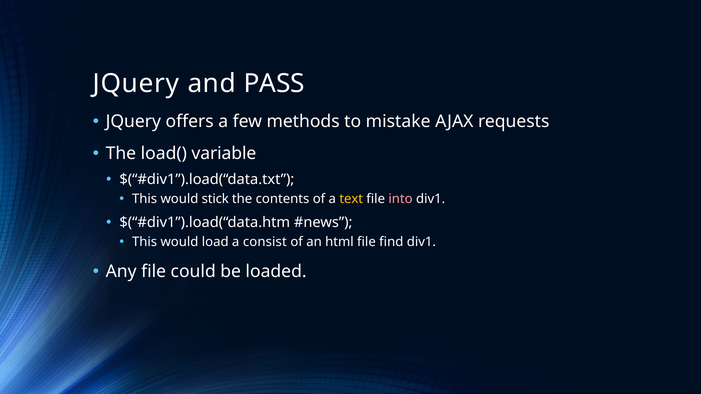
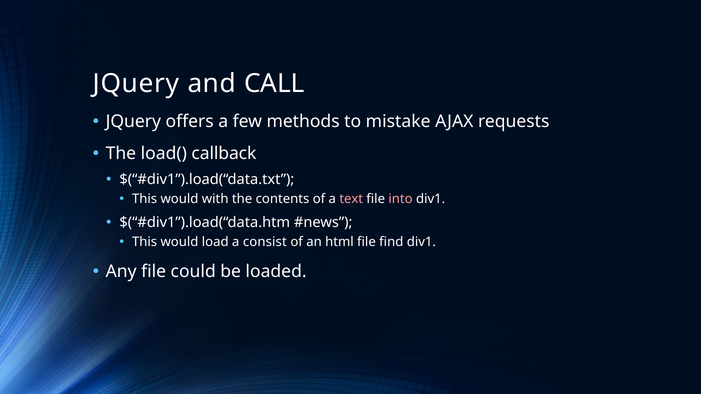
PASS: PASS -> CALL (274, 84)
variable: variable -> callback (224, 154)
stick: stick -> with (215, 199)
text colour: yellow -> pink (351, 199)
